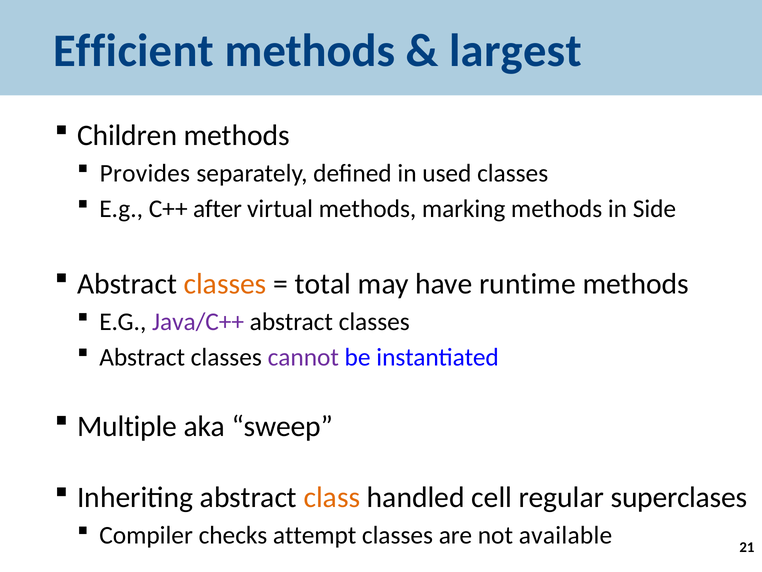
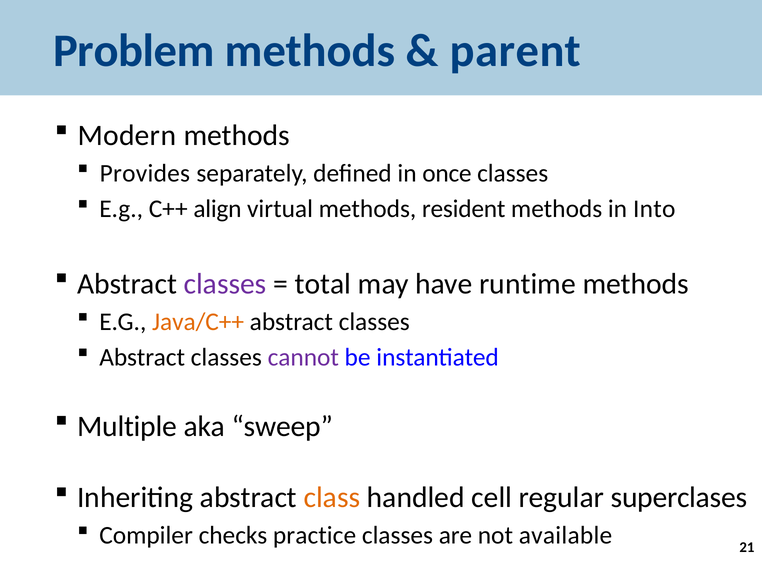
Efficient: Efficient -> Problem (134, 51)
largest: largest -> parent (515, 51)
Children: Children -> Modern (127, 136)
used: used -> once (447, 173)
after: after -> align (217, 209)
marking: marking -> resident (464, 209)
Side: Side -> Into (654, 209)
classes colour: orange -> purple (225, 284)
Java/C++ colour: purple -> orange (198, 322)
attempt: attempt -> practice (315, 535)
